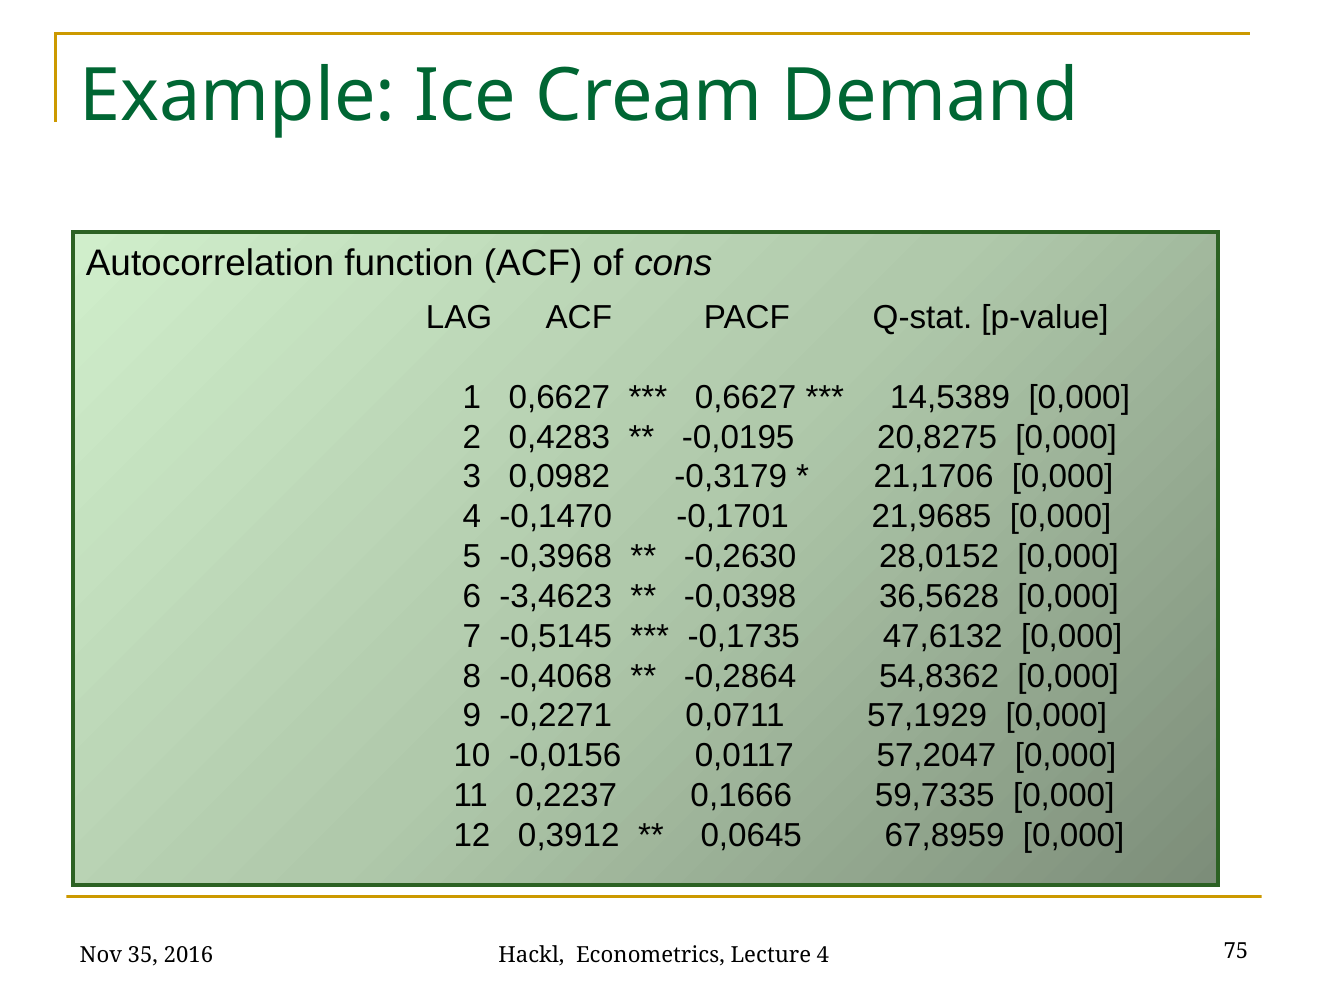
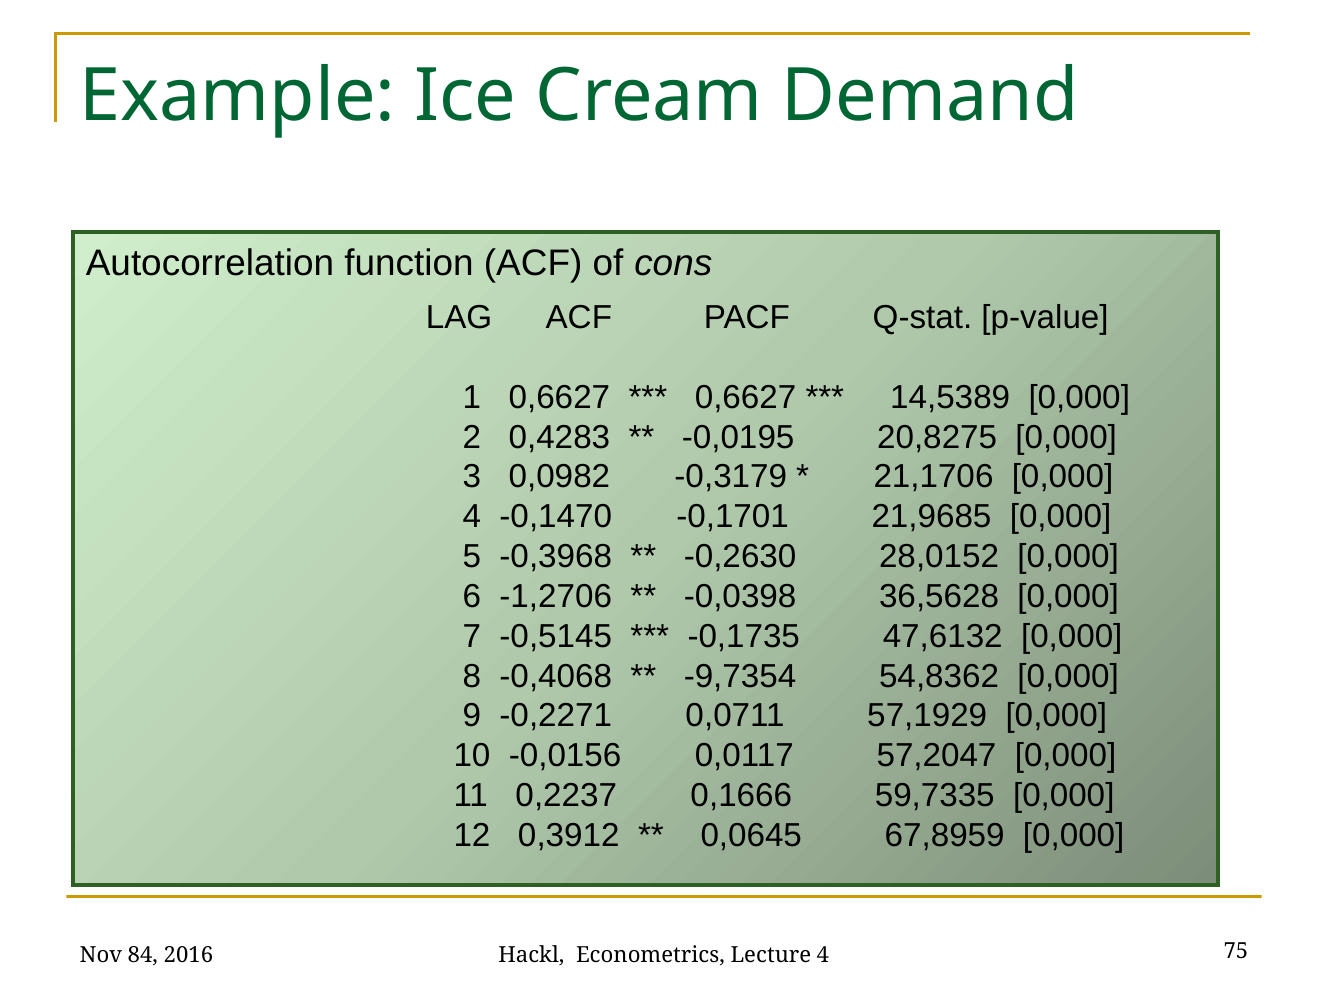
-3,4623: -3,4623 -> -1,2706 (556, 596)
-0,2864: -0,2864 -> -9,7354 (740, 676)
35: 35 -> 84 (143, 955)
